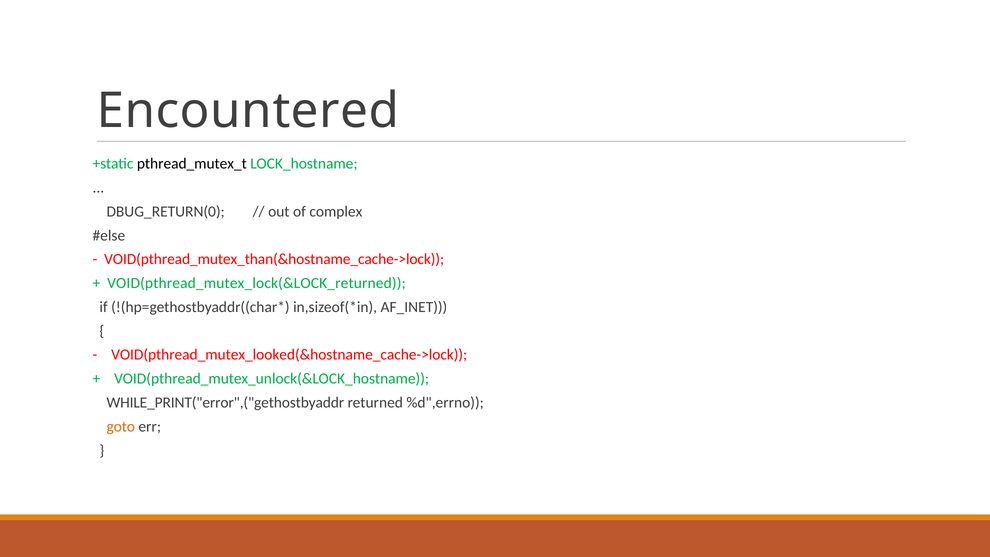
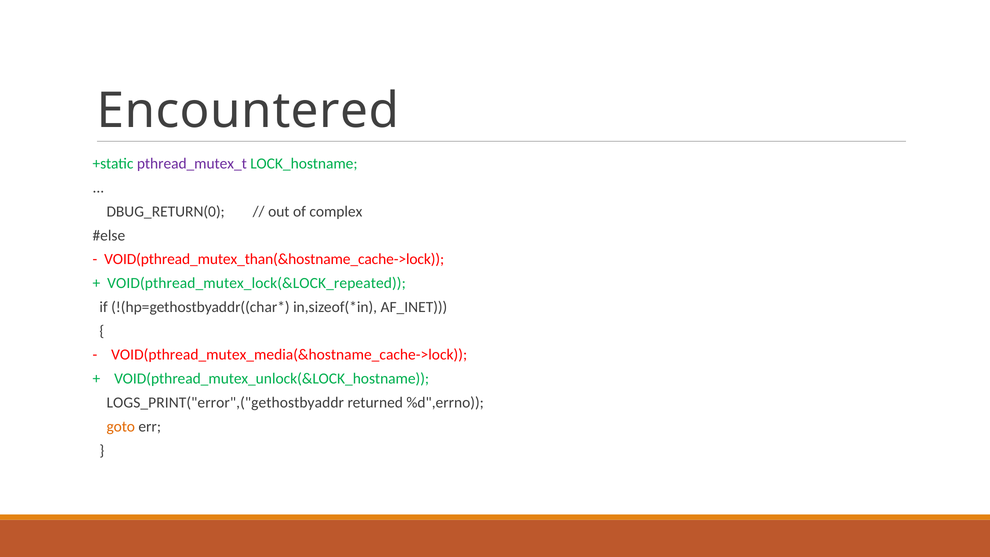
pthread_mutex_t colour: black -> purple (192, 164)
VOID(pthread_mutex_lock(&LOCK_returned: VOID(pthread_mutex_lock(&LOCK_returned -> VOID(pthread_mutex_lock(&LOCK_repeated (256, 283)
VOID(pthread_mutex_looked(&hostname_cache->lock: VOID(pthread_mutex_looked(&hostname_cache->lock -> VOID(pthread_mutex_media(&hostname_cache->lock (289, 355)
WHILE_PRINT("error",("gethostbyaddr: WHILE_PRINT("error",("gethostbyaddr -> LOGS_PRINT("error",("gethostbyaddr (225, 403)
